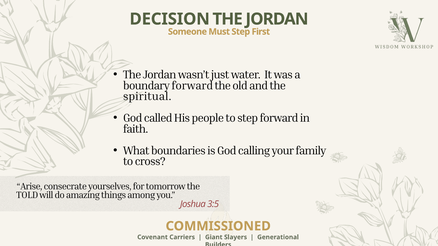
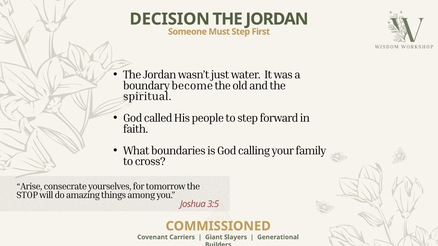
boundary forward: forward -> become (192, 86)
TOLD: TOLD -> STOP (27, 195)
